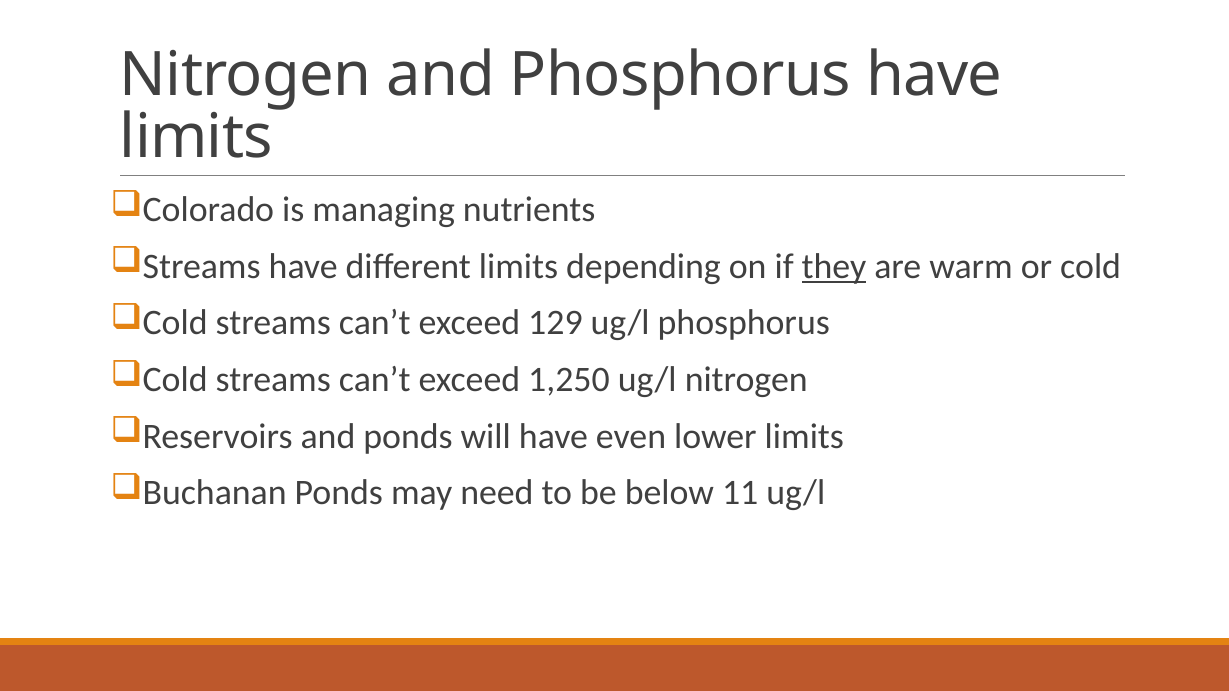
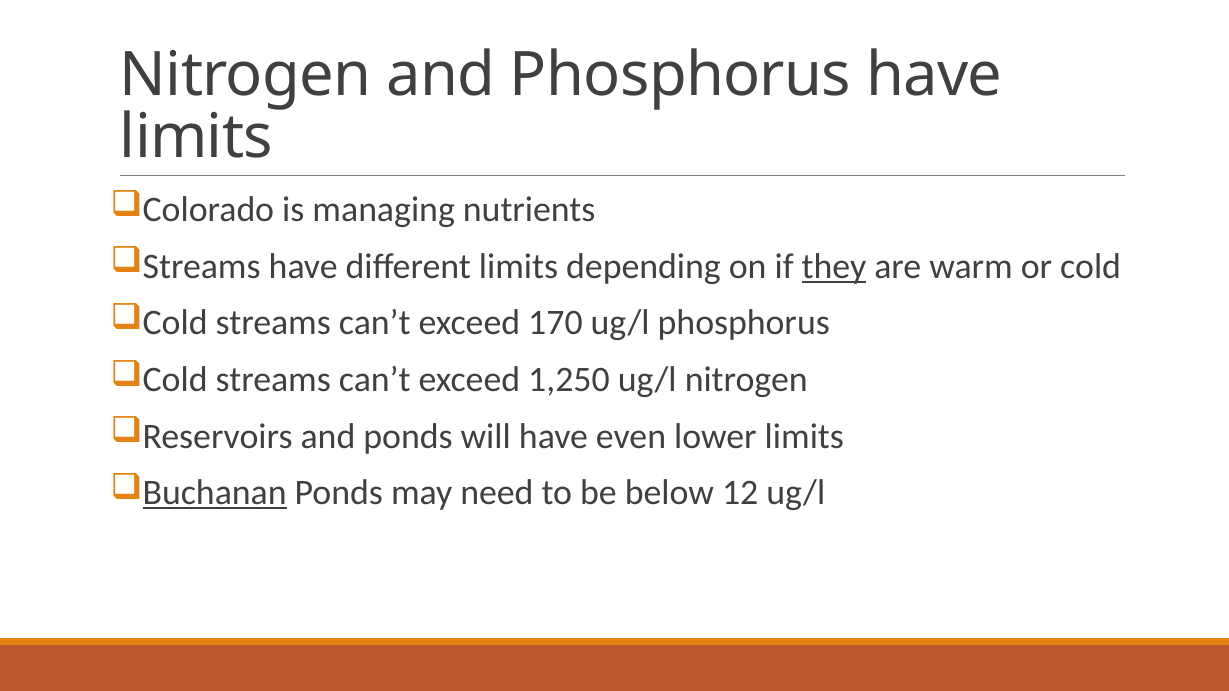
129: 129 -> 170 (555, 323)
Buchanan underline: none -> present (215, 493)
11: 11 -> 12 (740, 493)
